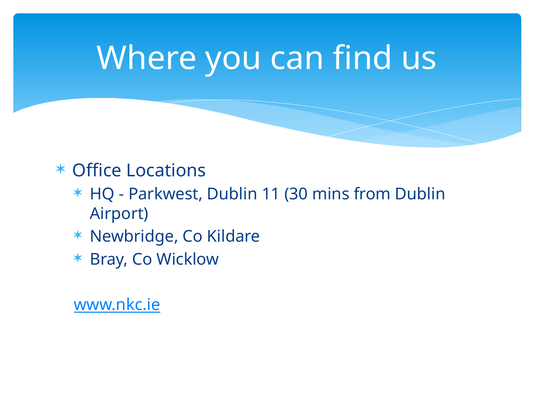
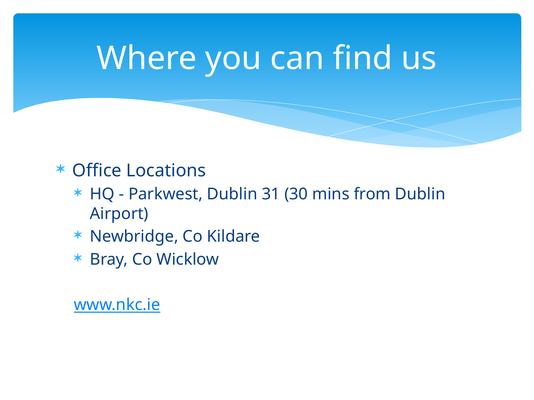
11: 11 -> 31 (271, 194)
